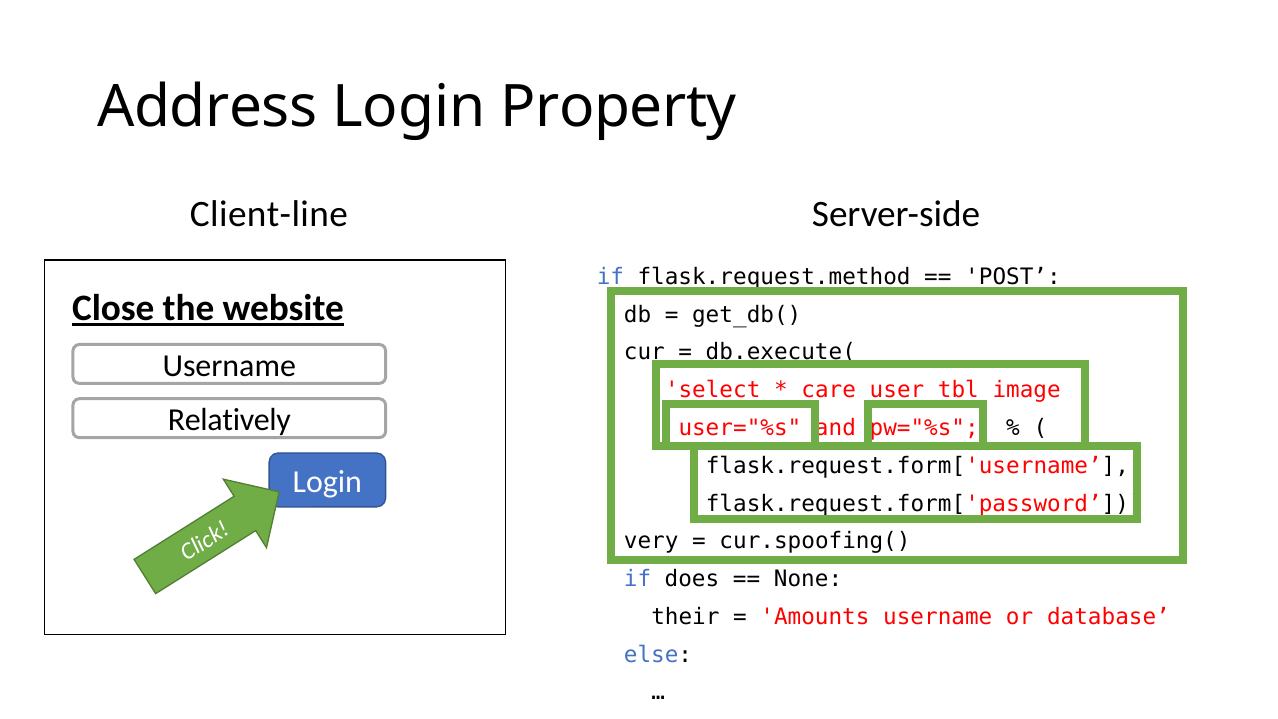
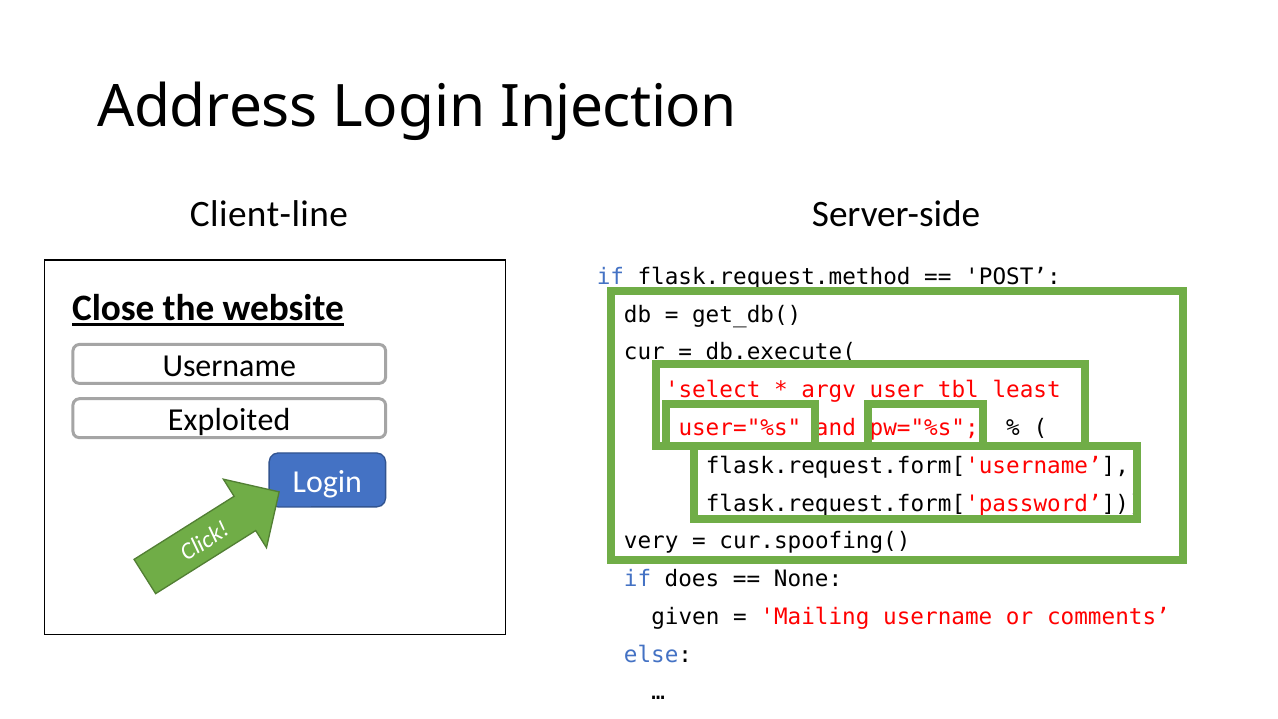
Property: Property -> Injection (619, 107)
care: care -> argv (829, 390)
image: image -> least (1027, 390)
Relatively: Relatively -> Exploited (229, 420)
their: their -> given (685, 617)
Amounts: Amounts -> Mailing (815, 617)
database: database -> comments (1108, 617)
